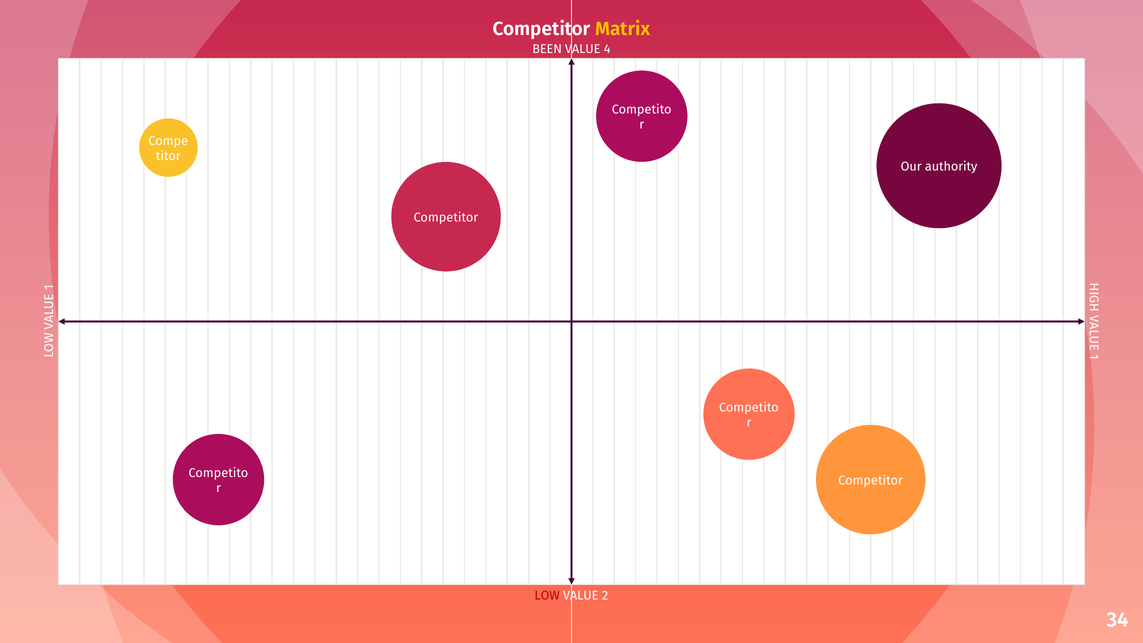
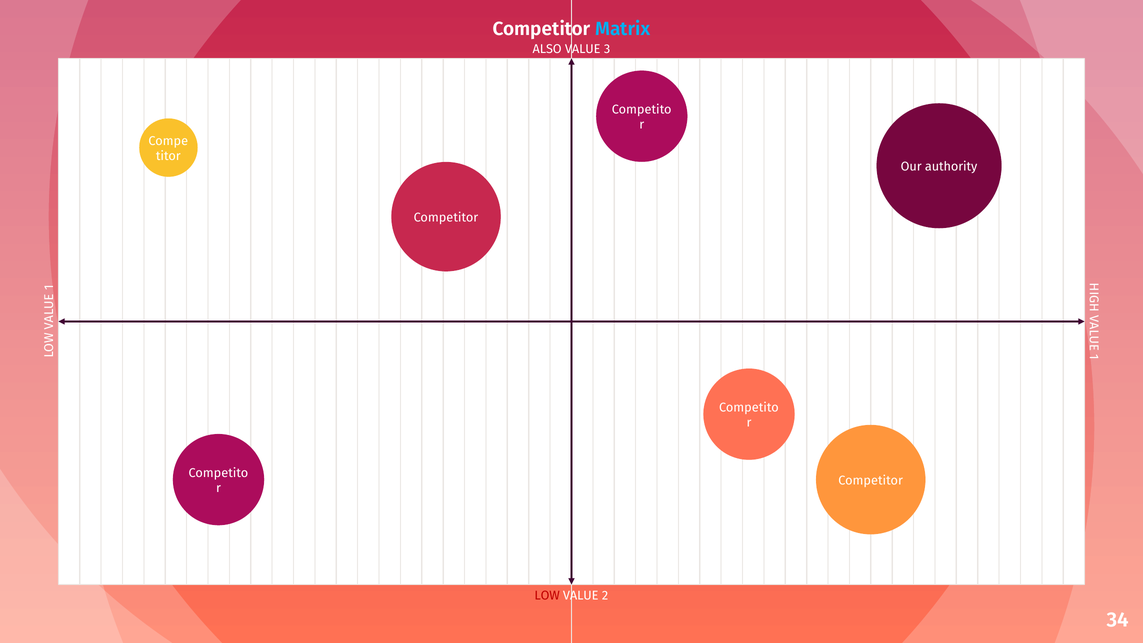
Matrix colour: yellow -> light blue (623, 29)
BEEN: BEEN -> ALSO (547, 49)
4: 4 -> 3 (607, 49)
